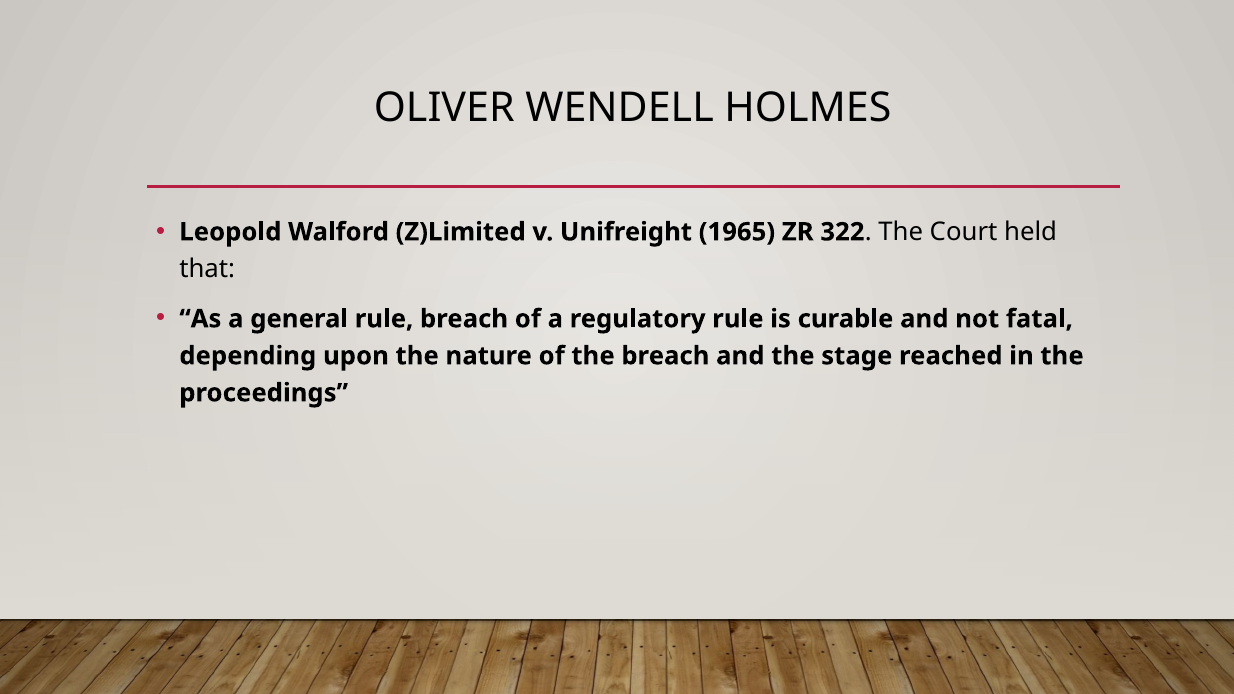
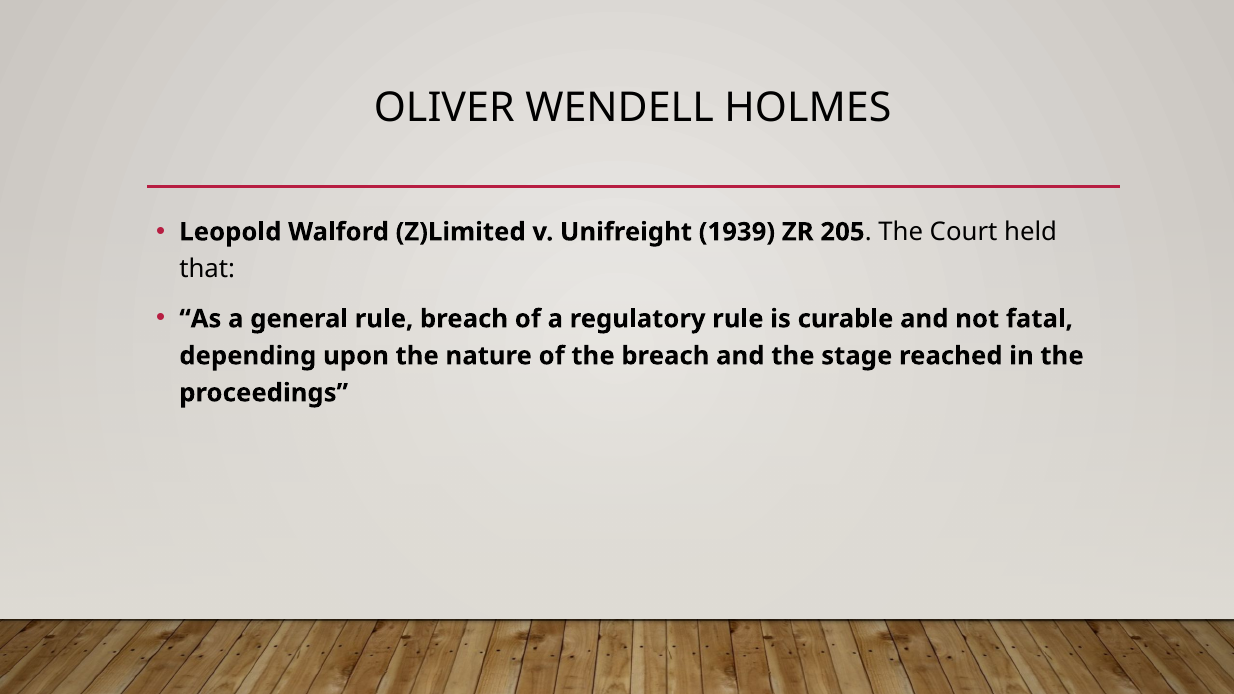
1965: 1965 -> 1939 (737, 232)
322: 322 -> 205 (842, 232)
